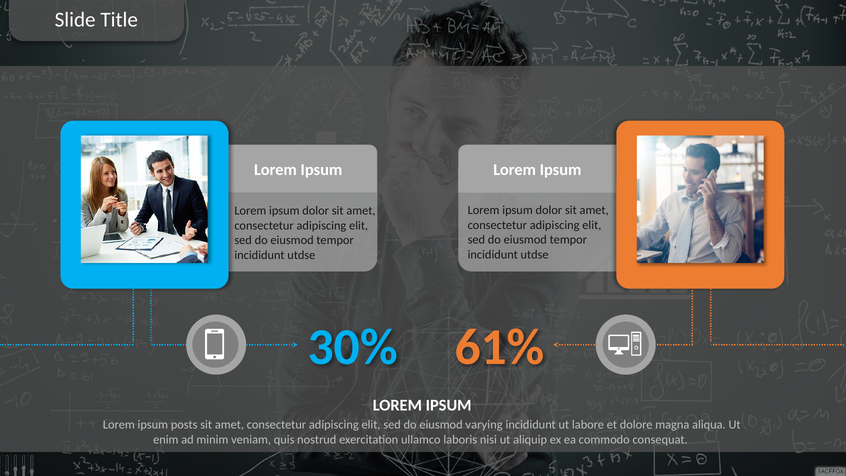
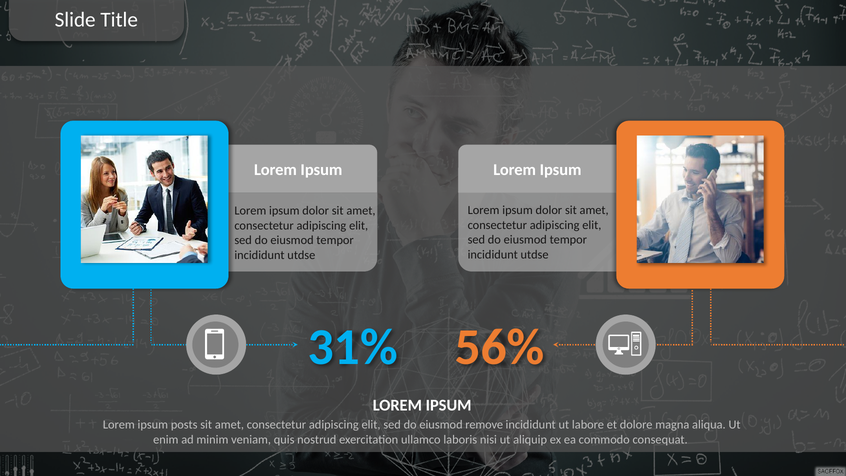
30%: 30% -> 31% (353, 347)
61%: 61% -> 56% (500, 347)
varying: varying -> remove (484, 425)
